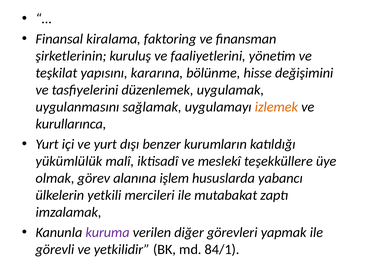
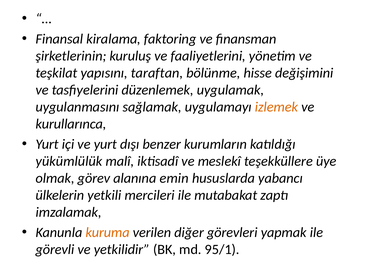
kararına: kararına -> taraftan (157, 73)
işlem: işlem -> emin (174, 179)
kuruma colour: purple -> orange (108, 233)
84/1: 84/1 -> 95/1 (222, 250)
